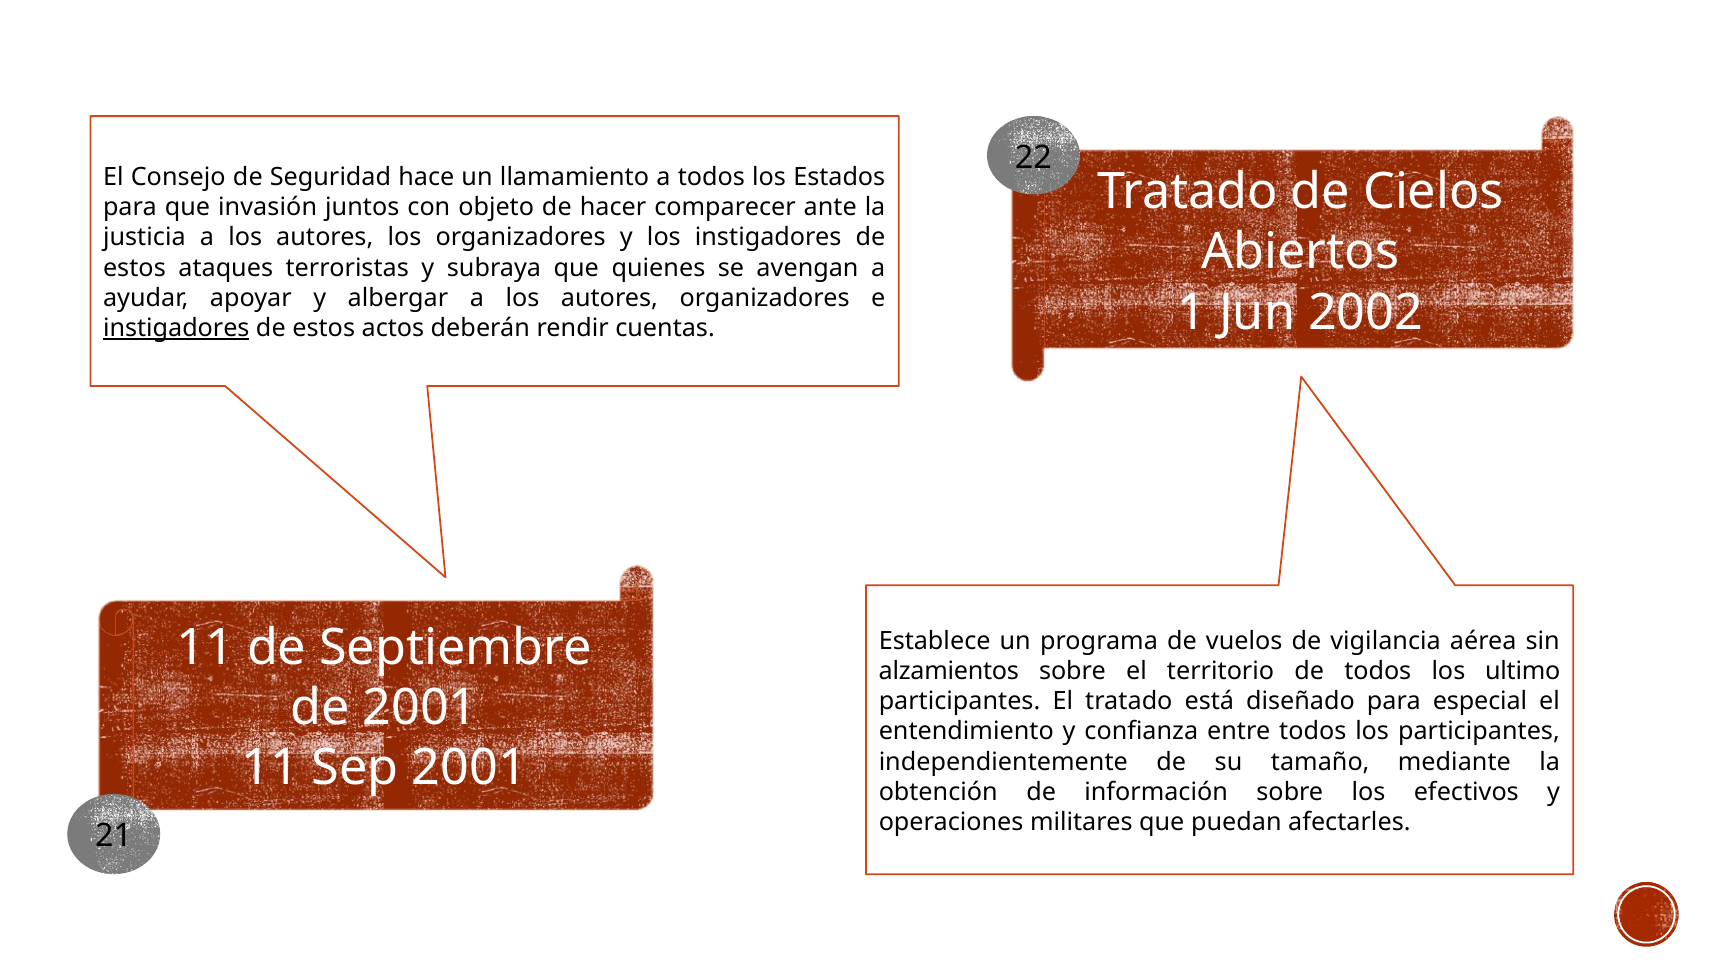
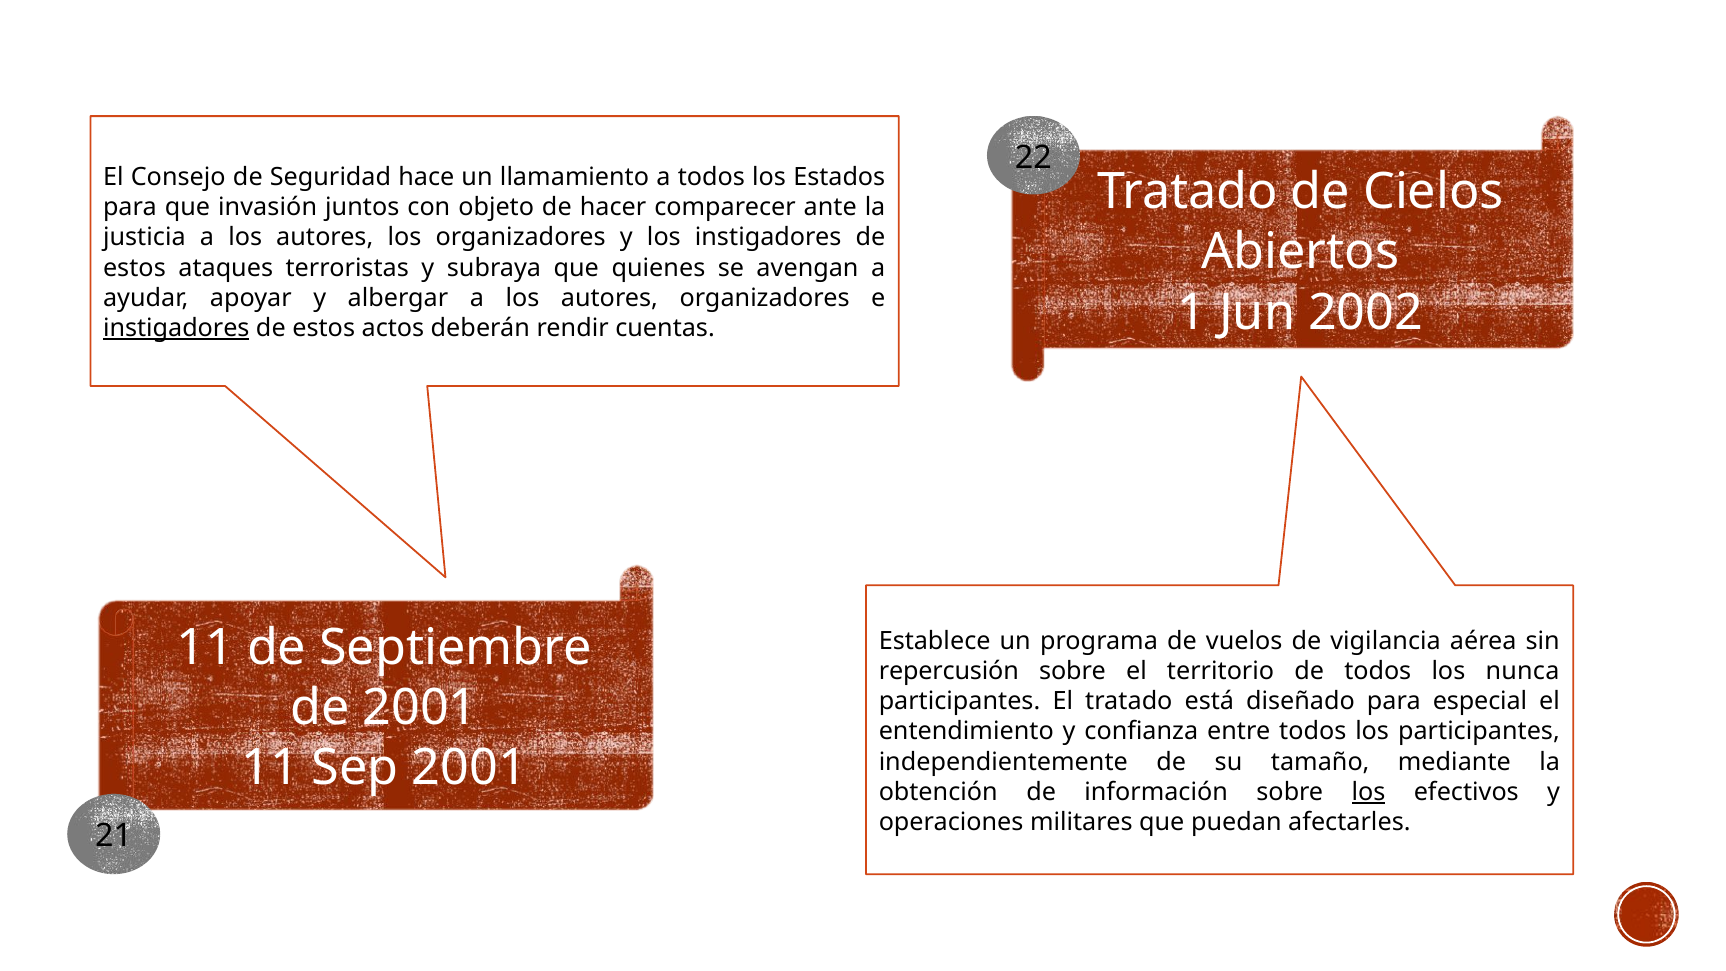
alzamientos: alzamientos -> repercusión (949, 671)
ultimo: ultimo -> nunca (1522, 671)
los underline: none -> present (1369, 792)
